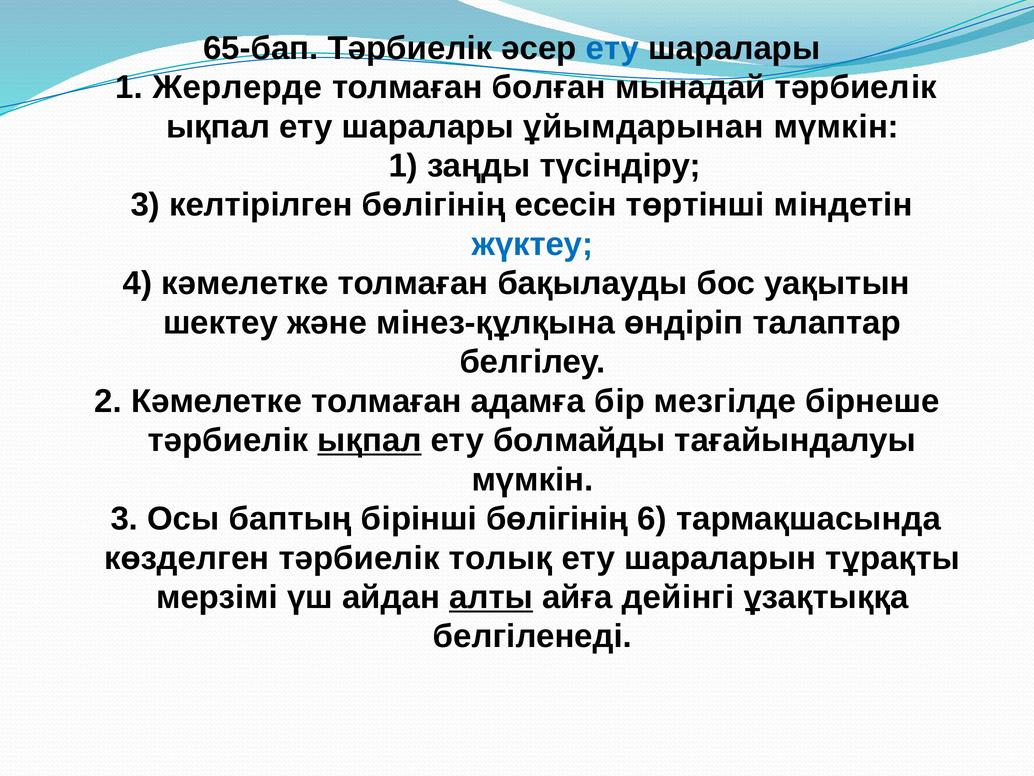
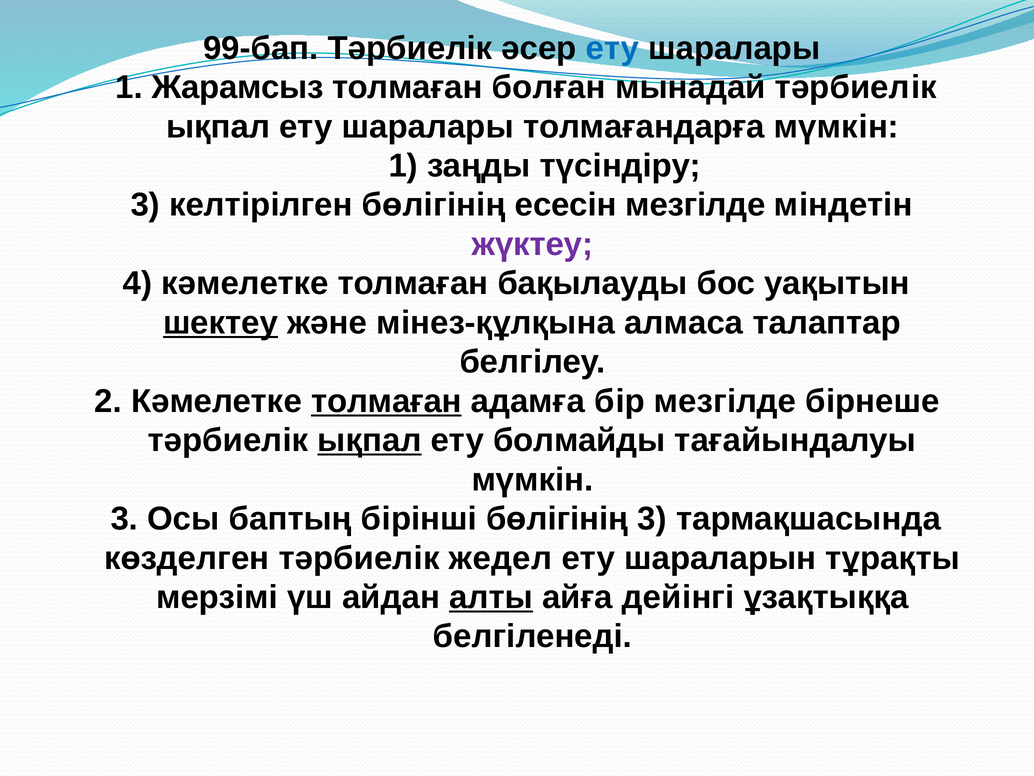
65-бап: 65-бап -> 99-бап (261, 48)
Жерлерде: Жерлерде -> Жарамсыз (238, 87)
ұйымдарынан: ұйымдарынан -> толмағандарға (644, 127)
төртінші: төртінші -> мезгілде (695, 205)
жүктеу colour: blue -> purple (532, 244)
шектеу underline: none -> present (221, 323)
өндіріп: өндіріп -> алмаса (684, 323)
толмаған underline: none -> present (386, 401)
бөлiгiнiң 6: 6 -> 3 (652, 519)
толық: толық -> жедел (500, 558)
